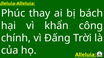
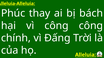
vì khẩn: khẩn -> công (57, 26)
